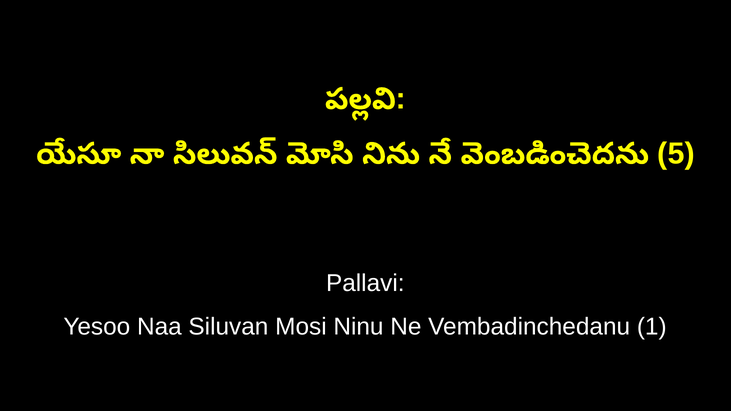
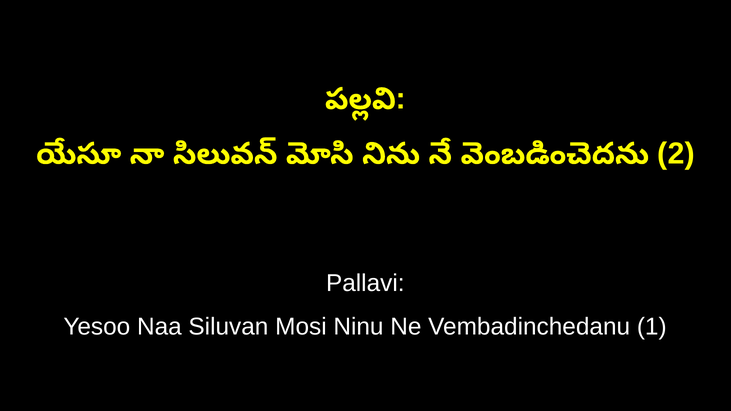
5: 5 -> 2 (676, 154)
